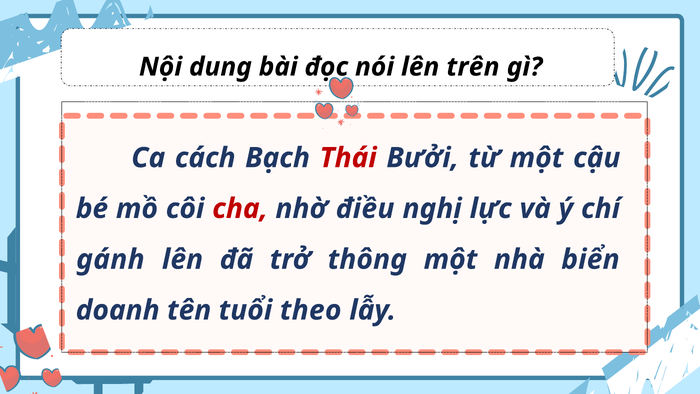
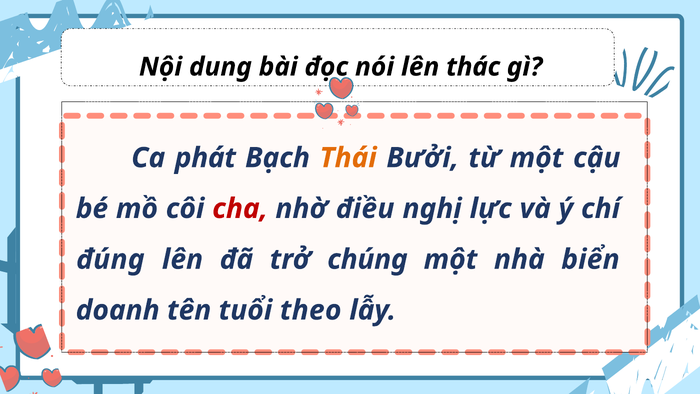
trên: trên -> thác (473, 67)
cách: cách -> phát (205, 158)
Thái colour: red -> orange (348, 158)
gánh: gánh -> đúng (110, 259)
thông: thông -> chúng (368, 259)
